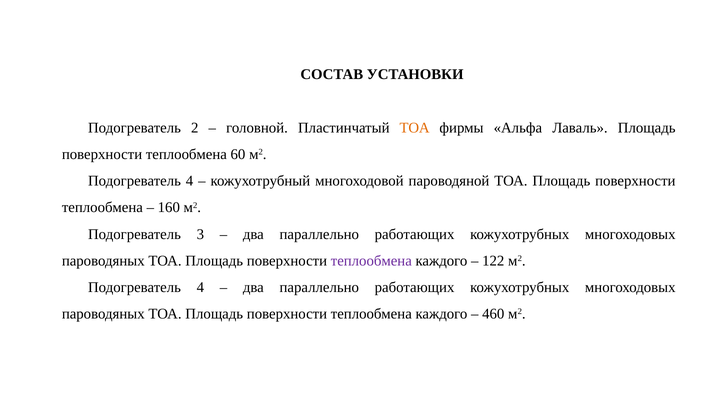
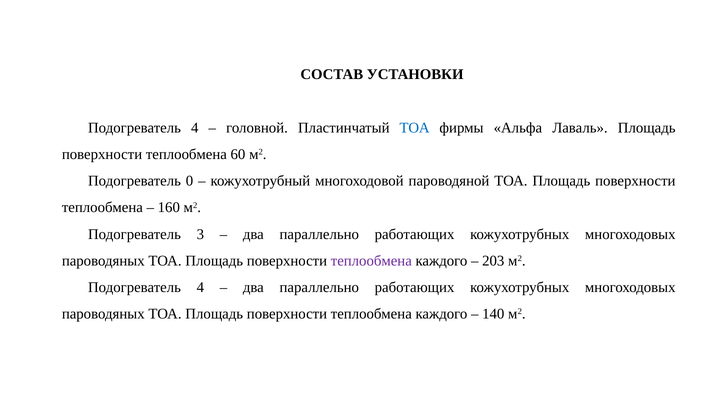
2: 2 -> 4 (195, 128)
ТОА colour: orange -> blue (415, 128)
4: 4 -> 0 (190, 181)
122: 122 -> 203 (493, 261)
460: 460 -> 140 (493, 314)
